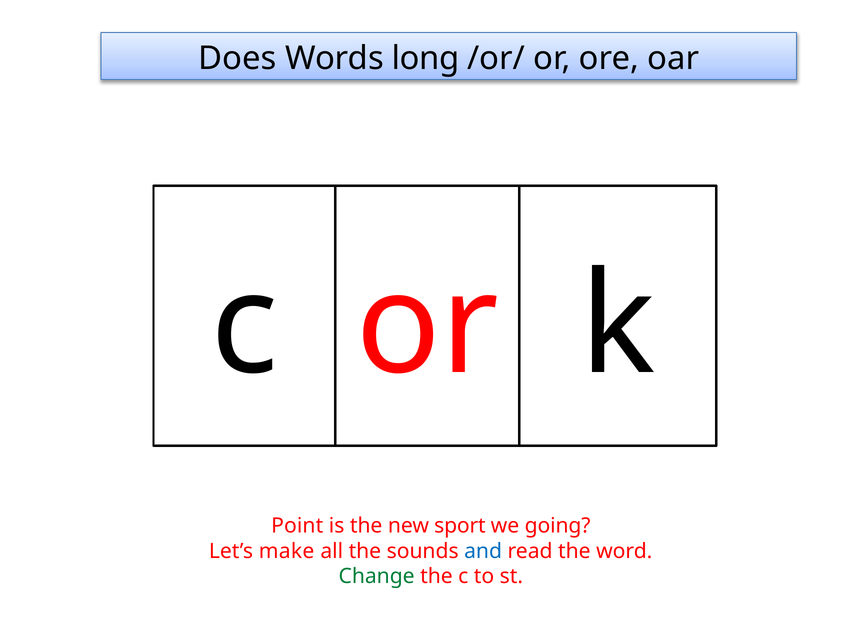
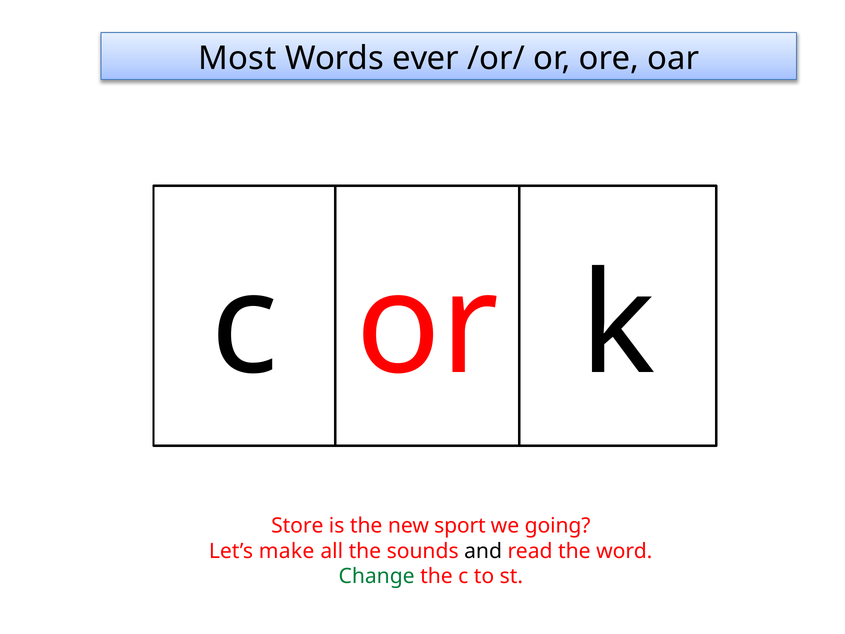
Does: Does -> Most (237, 58)
long: long -> ever (426, 58)
Point: Point -> Store (297, 526)
and colour: blue -> black (483, 551)
